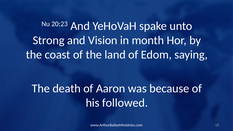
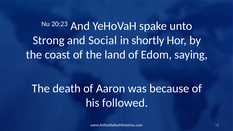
Vision: Vision -> Social (103, 40)
month: month -> shortly (148, 40)
